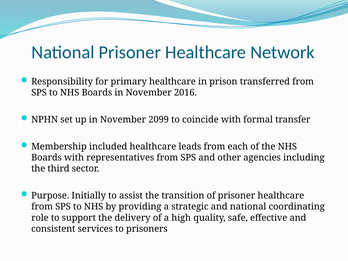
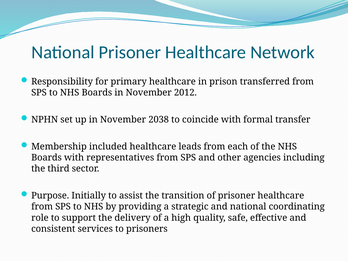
2016: 2016 -> 2012 (185, 93)
2099: 2099 -> 2038 (159, 120)
